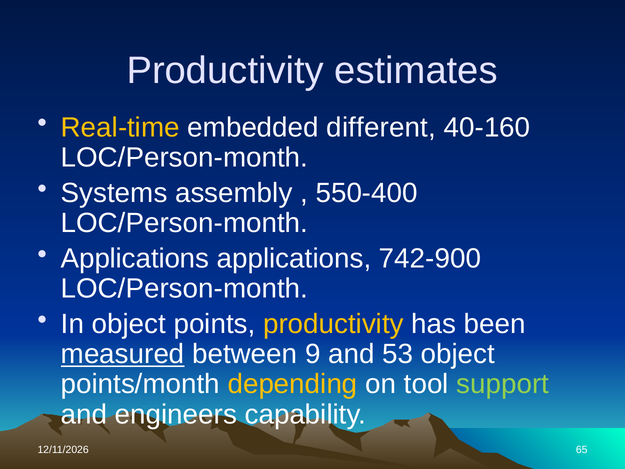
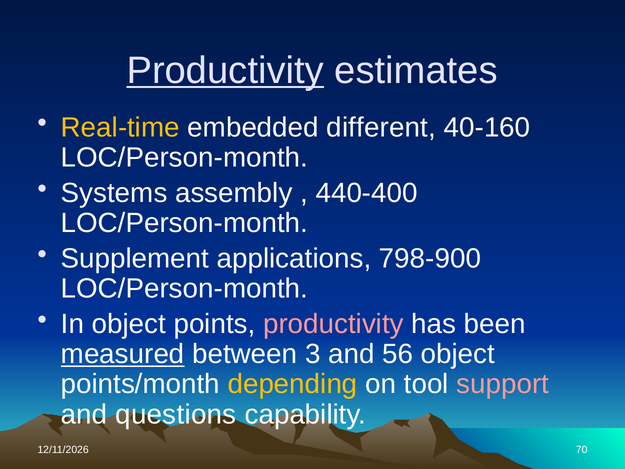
Productivity underline: none -> present (225, 70)
550-400: 550-400 -> 440-400 (367, 193)
Applications: Applications -> Supplement (135, 258)
742-900: 742-900 -> 798-900 (430, 258)
productivity colour: yellow -> pink (333, 324)
9: 9 -> 3 (313, 354)
53: 53 -> 56 (398, 354)
support colour: light green -> pink (503, 384)
engineers: engineers -> questions (176, 414)
65: 65 -> 70 (582, 450)
